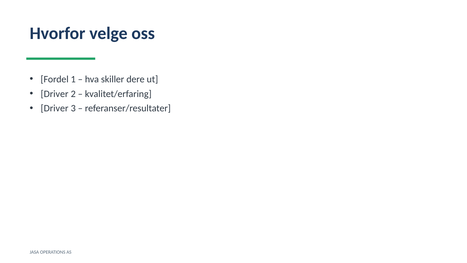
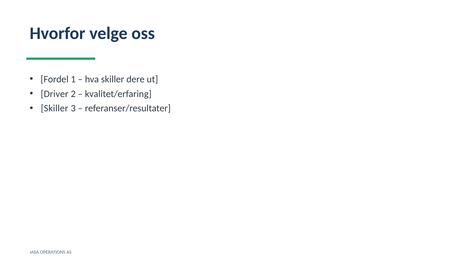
Driver: Driver -> Skiller (55, 108)
